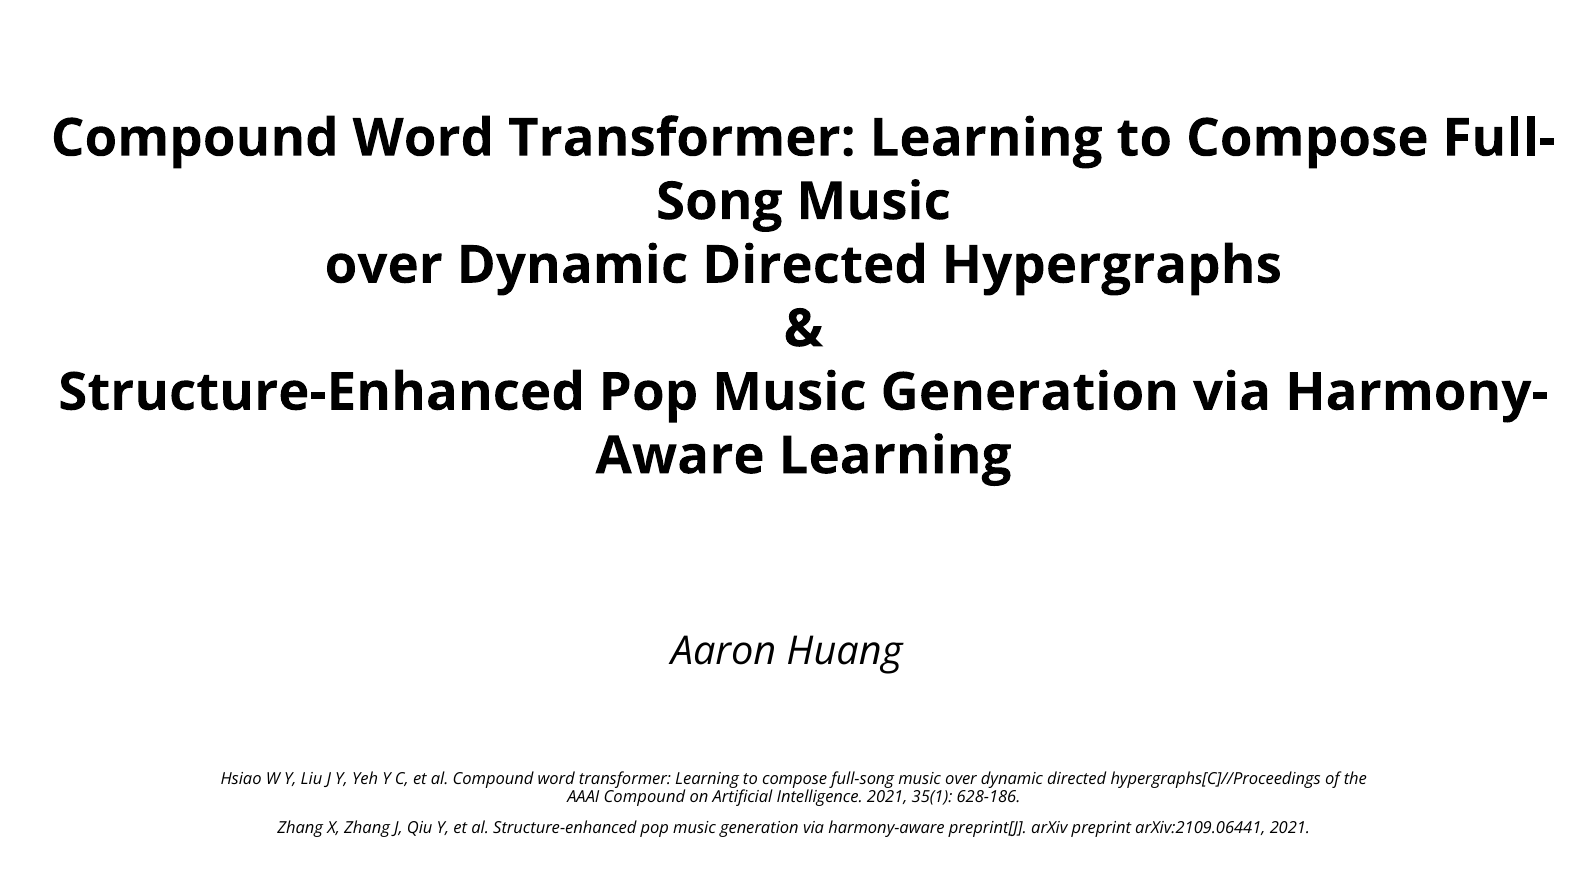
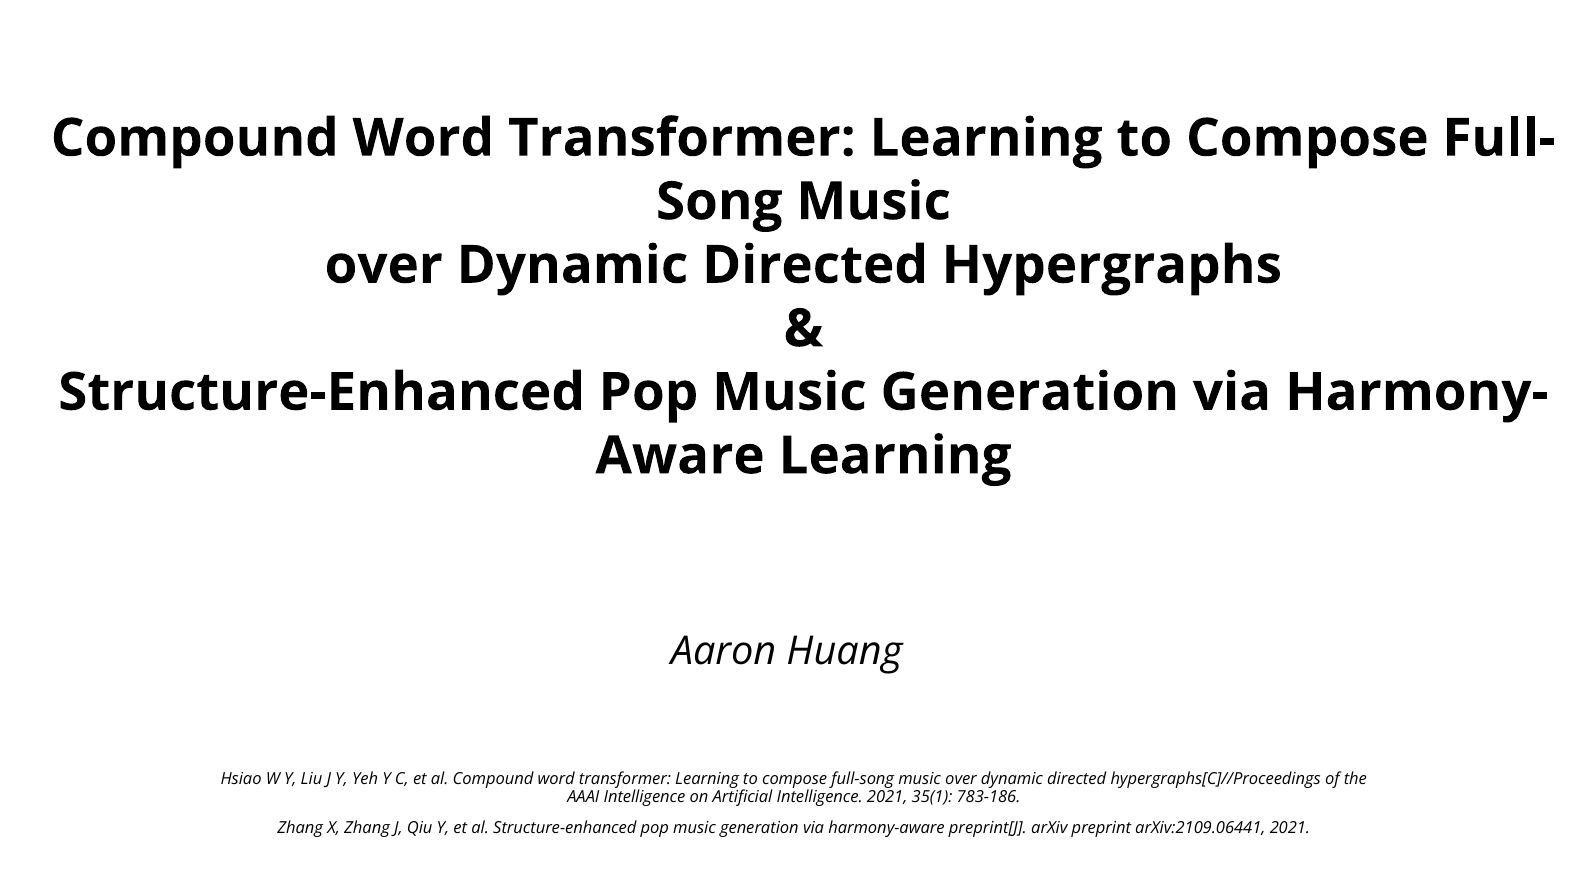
AAAI Compound: Compound -> Intelligence (645, 797)
628-186: 628-186 -> 783-186 (989, 797)
